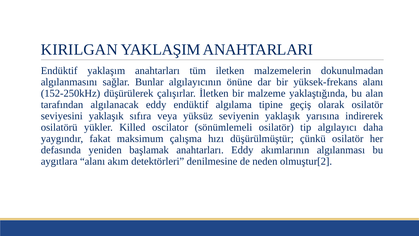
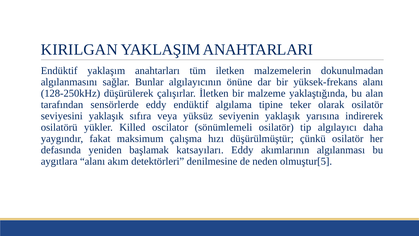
152-250kHz: 152-250kHz -> 128-250kHz (71, 93)
algılanacak: algılanacak -> sensörlerde (115, 105)
geçiş: geçiş -> teker (301, 105)
başlamak anahtarları: anahtarları -> katsayıları (200, 150)
olmuştur[2: olmuştur[2 -> olmuştur[5 (306, 161)
